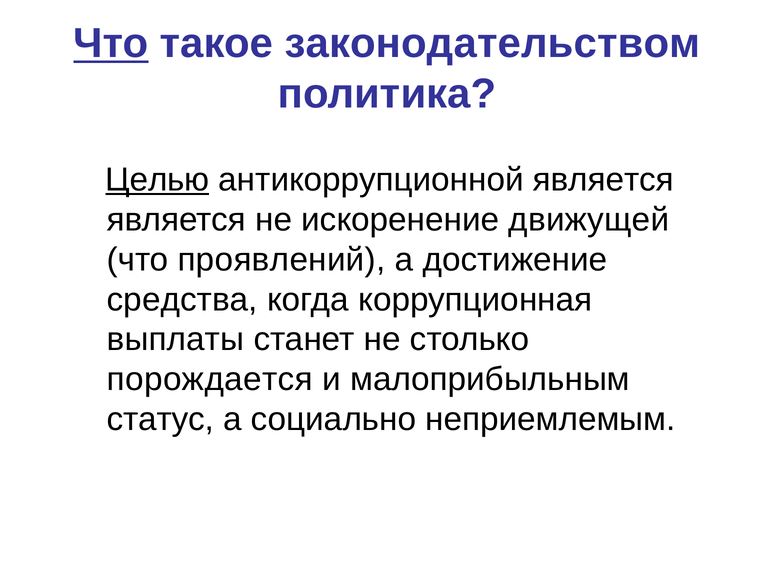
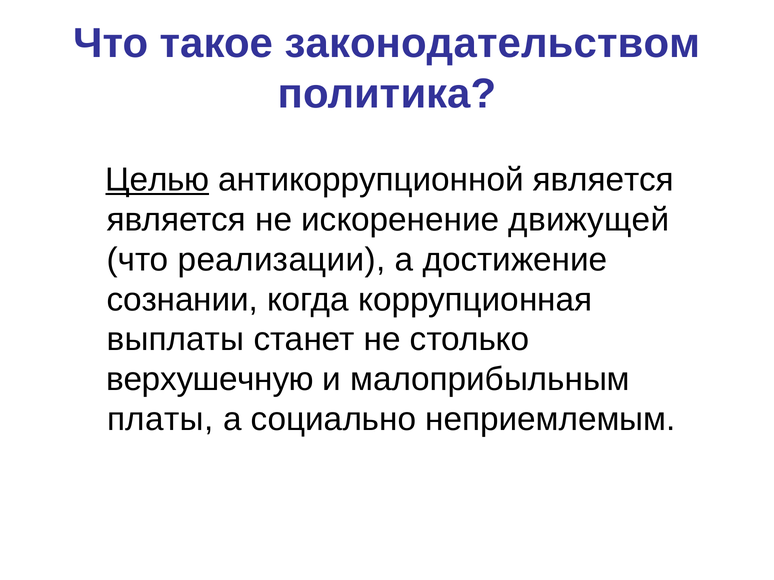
Что underline: present -> none (111, 44)
проявлений: проявлений -> реализации (282, 260)
средства: средства -> сознании (182, 300)
порождается: порождается -> верхушечную (210, 380)
статус: статус -> платы (160, 420)
